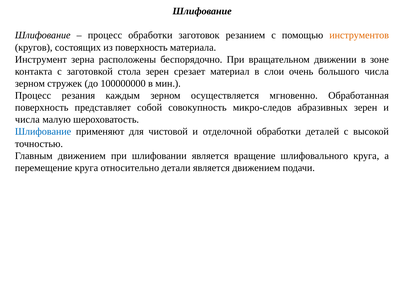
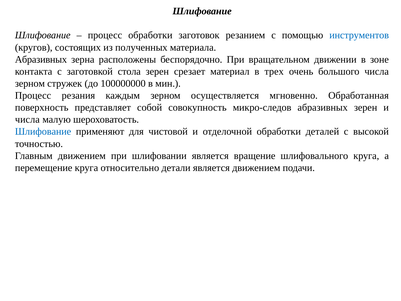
инструментов colour: orange -> blue (359, 35)
из поверхность: поверхность -> полученных (141, 47)
Инструмент: Инструмент -> Абразивных (41, 59)
слои: слои -> трех (274, 71)
